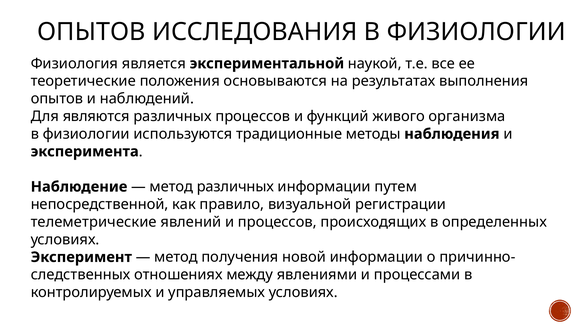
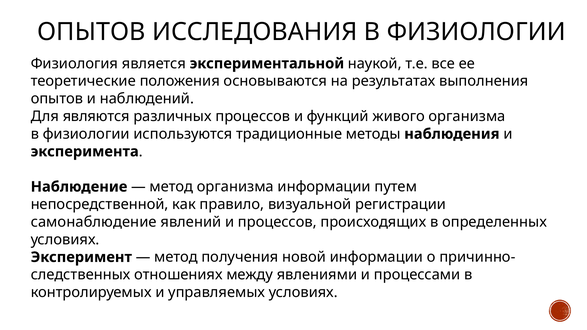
метод различных: различных -> организма (235, 187)
телеметрические: телеметрические -> самонаблюдение (94, 222)
